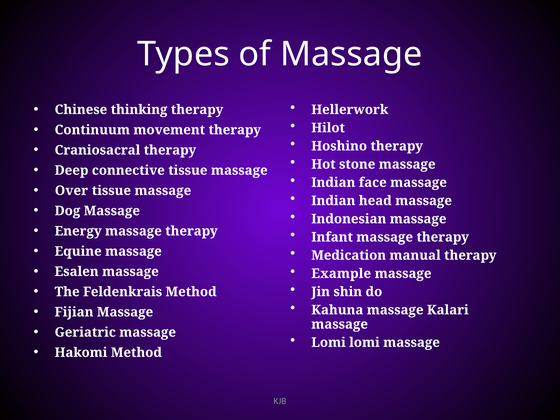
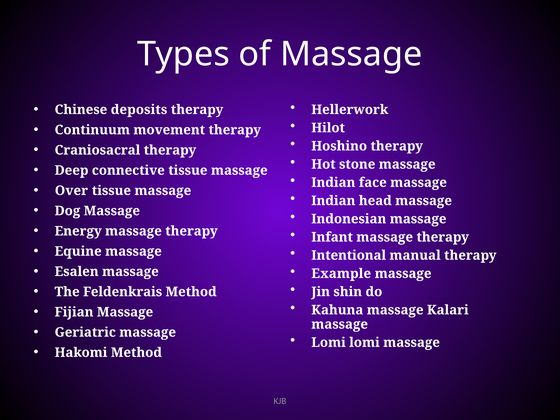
thinking: thinking -> deposits (139, 110)
Medication: Medication -> Intentional (349, 255)
